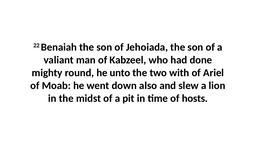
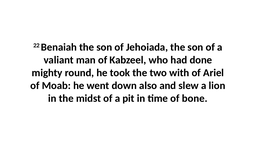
unto: unto -> took (120, 73)
hosts: hosts -> bone (195, 98)
